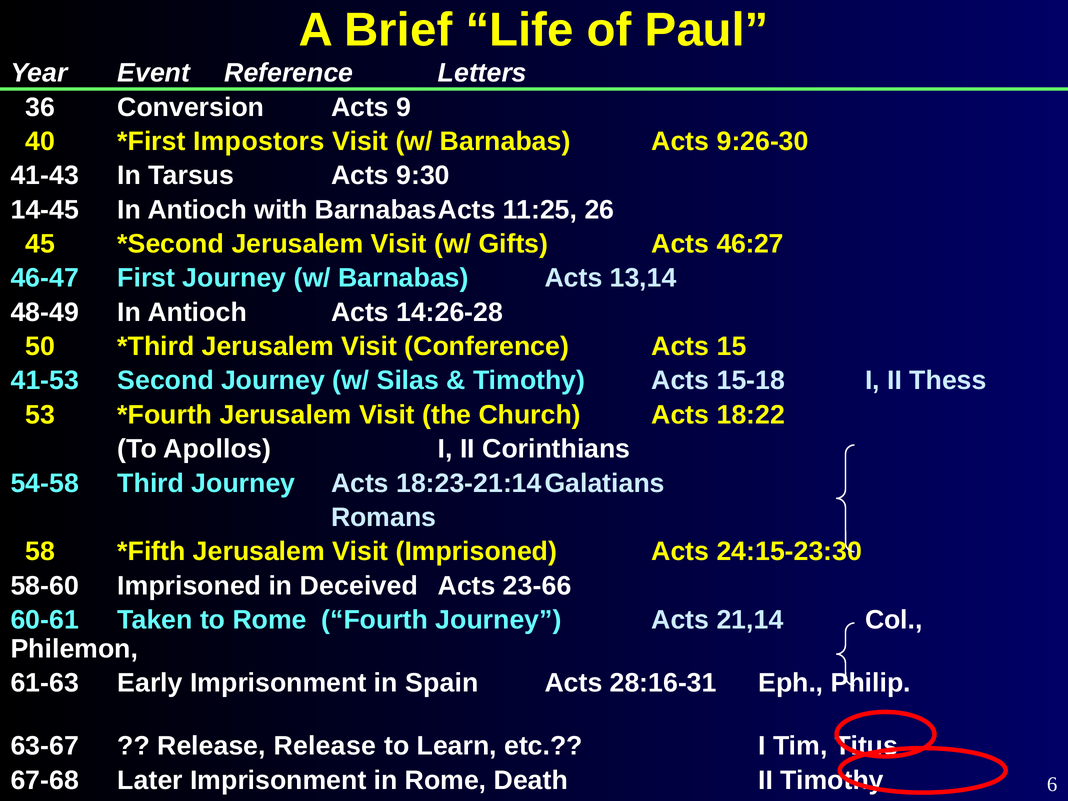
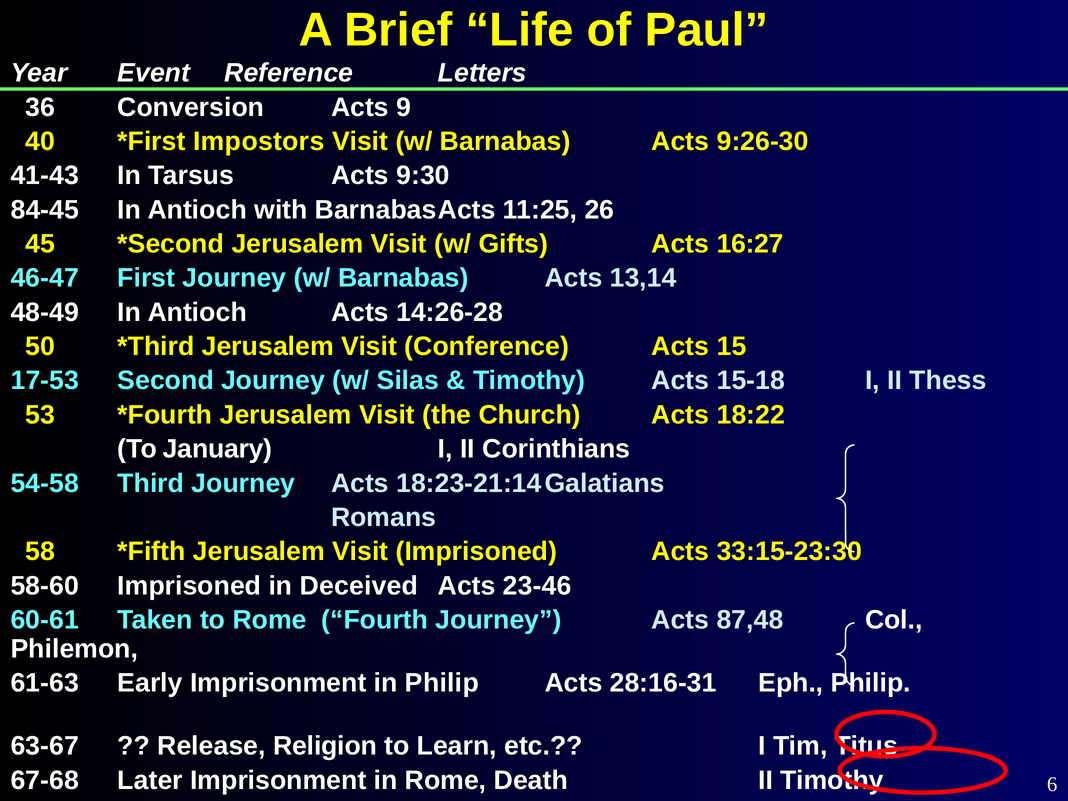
14-45: 14-45 -> 84-45 (45, 210)
46:27: 46:27 -> 16:27 (750, 244)
41-53: 41-53 -> 17-53 (45, 381)
Apollos: Apollos -> January (218, 449)
24:15-23:30: 24:15-23:30 -> 33:15-23:30 (789, 552)
23-66: 23-66 -> 23-46 (537, 586)
21,14: 21,14 -> 87,48 (750, 620)
in Spain: Spain -> Philip (442, 683)
Release Release: Release -> Religion (325, 746)
